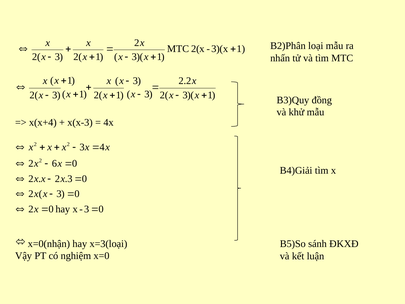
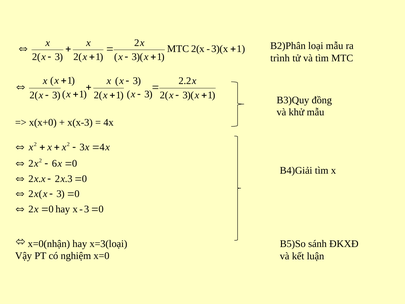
nhấn: nhấn -> trình (280, 58)
x(x+4: x(x+4 -> x(x+0 (43, 122)
